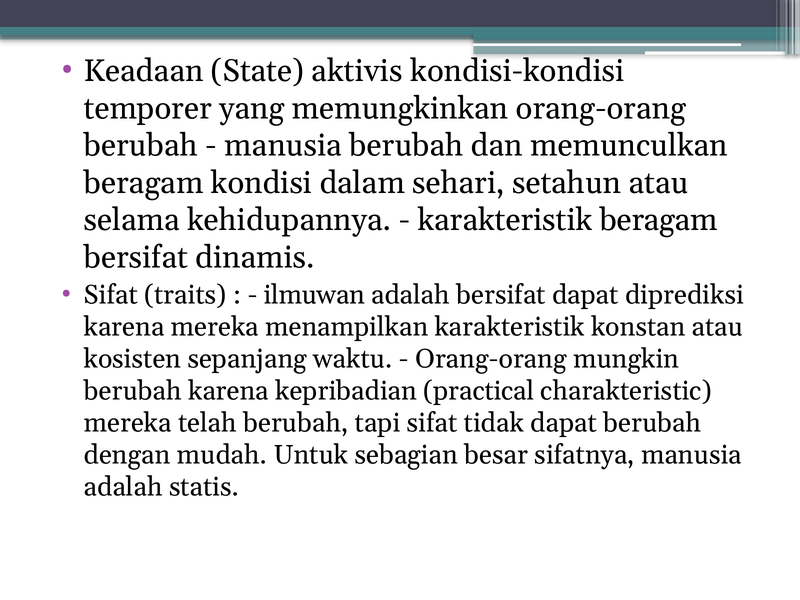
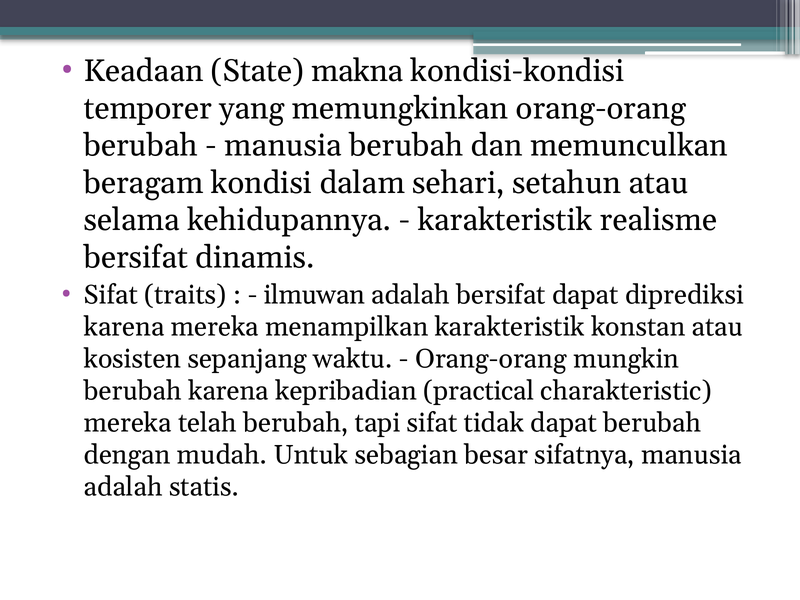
aktivis: aktivis -> makna (357, 71)
karakteristik beragam: beragam -> realisme (658, 220)
